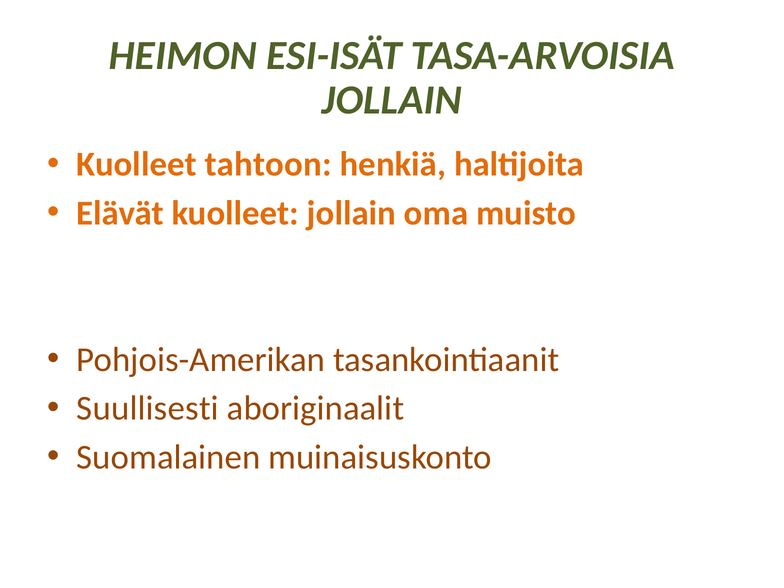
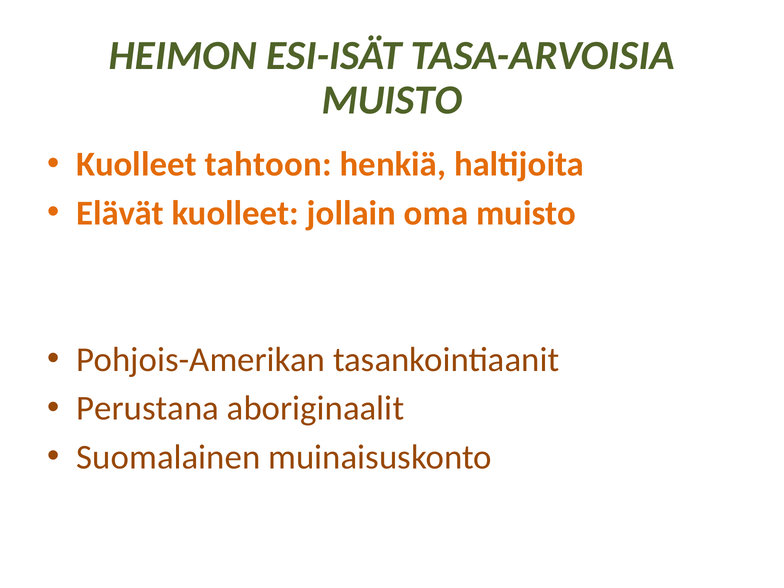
JOLLAIN: JOLLAIN -> MUISTO (392, 100)
Suullisesti: Suullisesti -> Perustana (148, 408)
